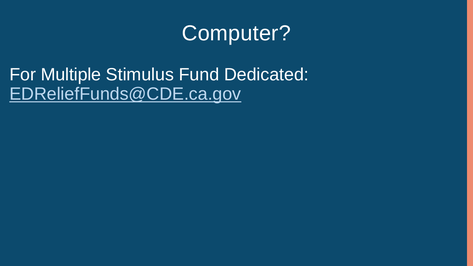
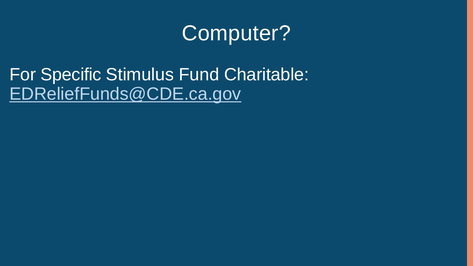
Multiple: Multiple -> Specific (71, 75)
Dedicated: Dedicated -> Charitable (267, 75)
